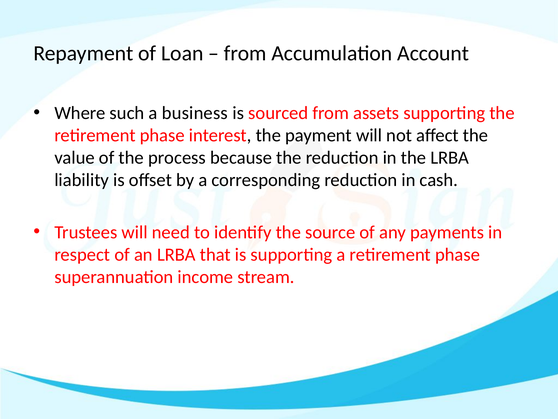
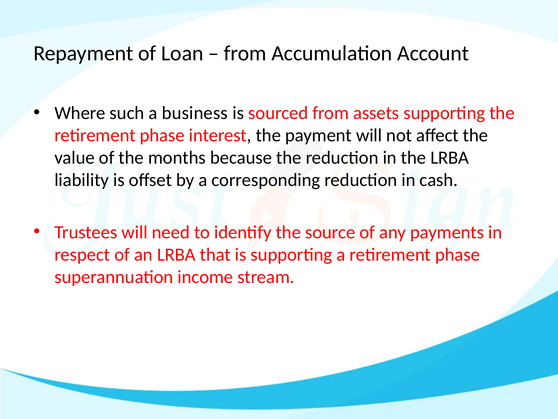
process: process -> months (177, 158)
